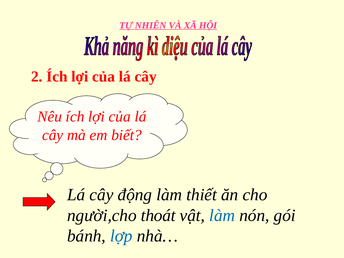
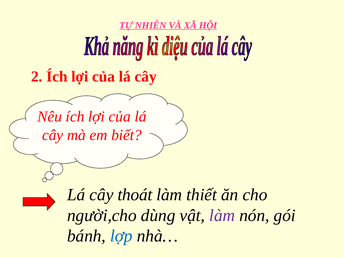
động: động -> thoát (135, 195)
thoát: thoát -> dùng (158, 215)
làm colour: blue -> purple (222, 215)
